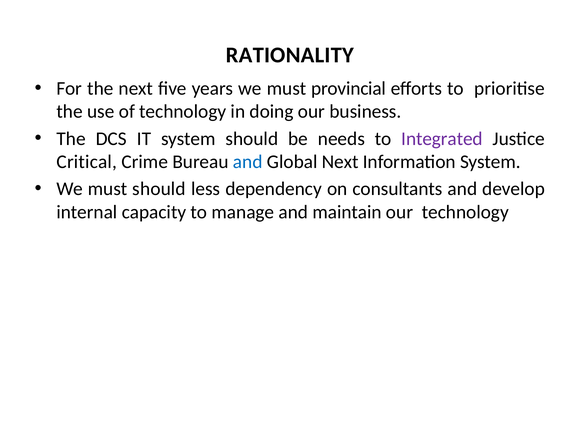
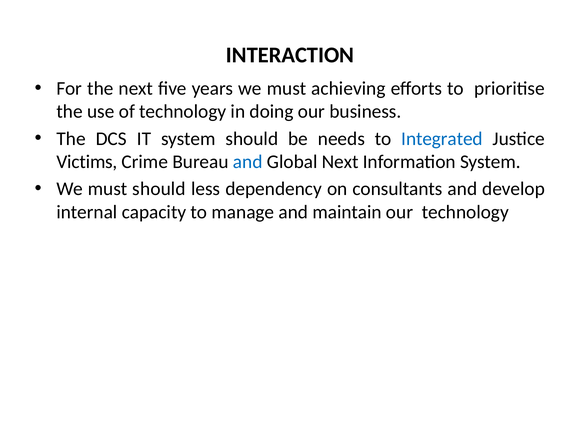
RATIONALITY: RATIONALITY -> INTERACTION (290, 55)
provincial: provincial -> achieving (348, 88)
Integrated colour: purple -> blue (442, 139)
Critical: Critical -> Victims (87, 162)
